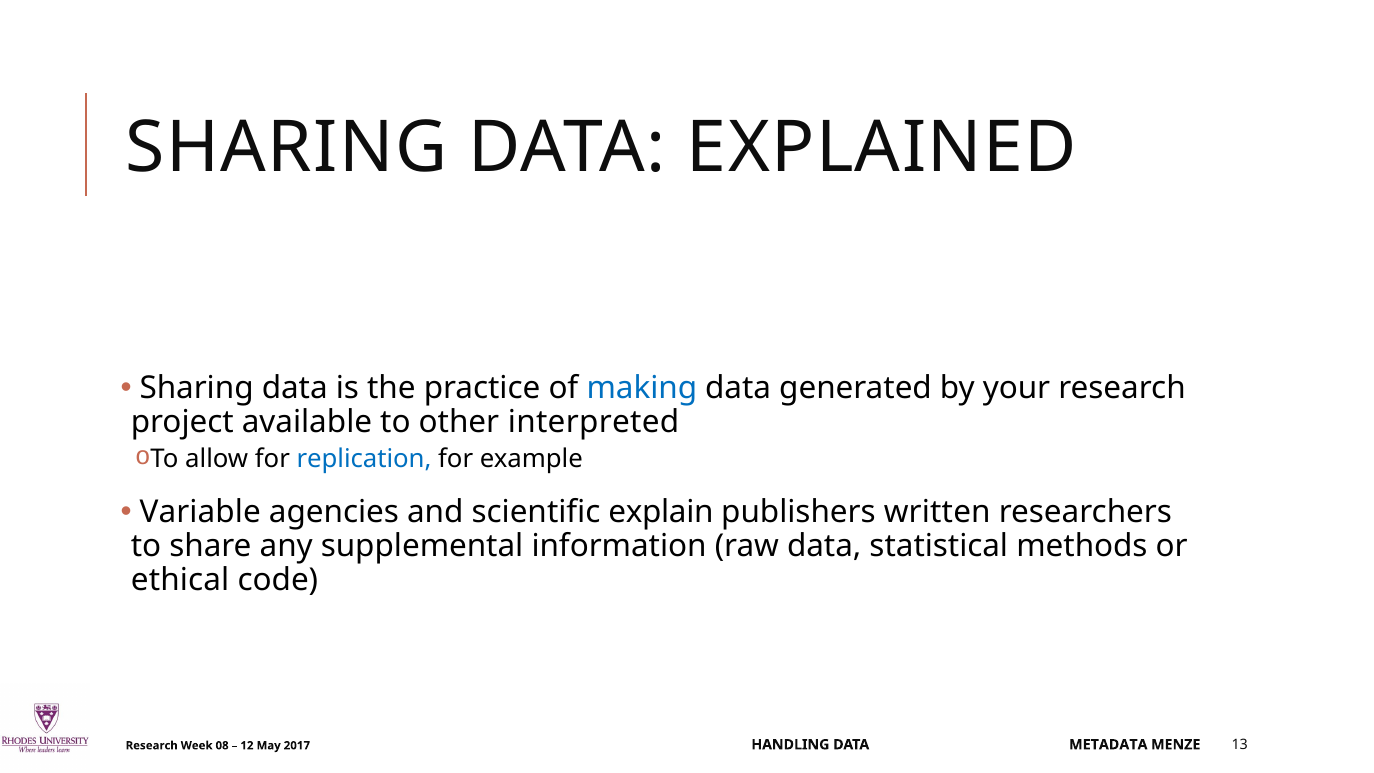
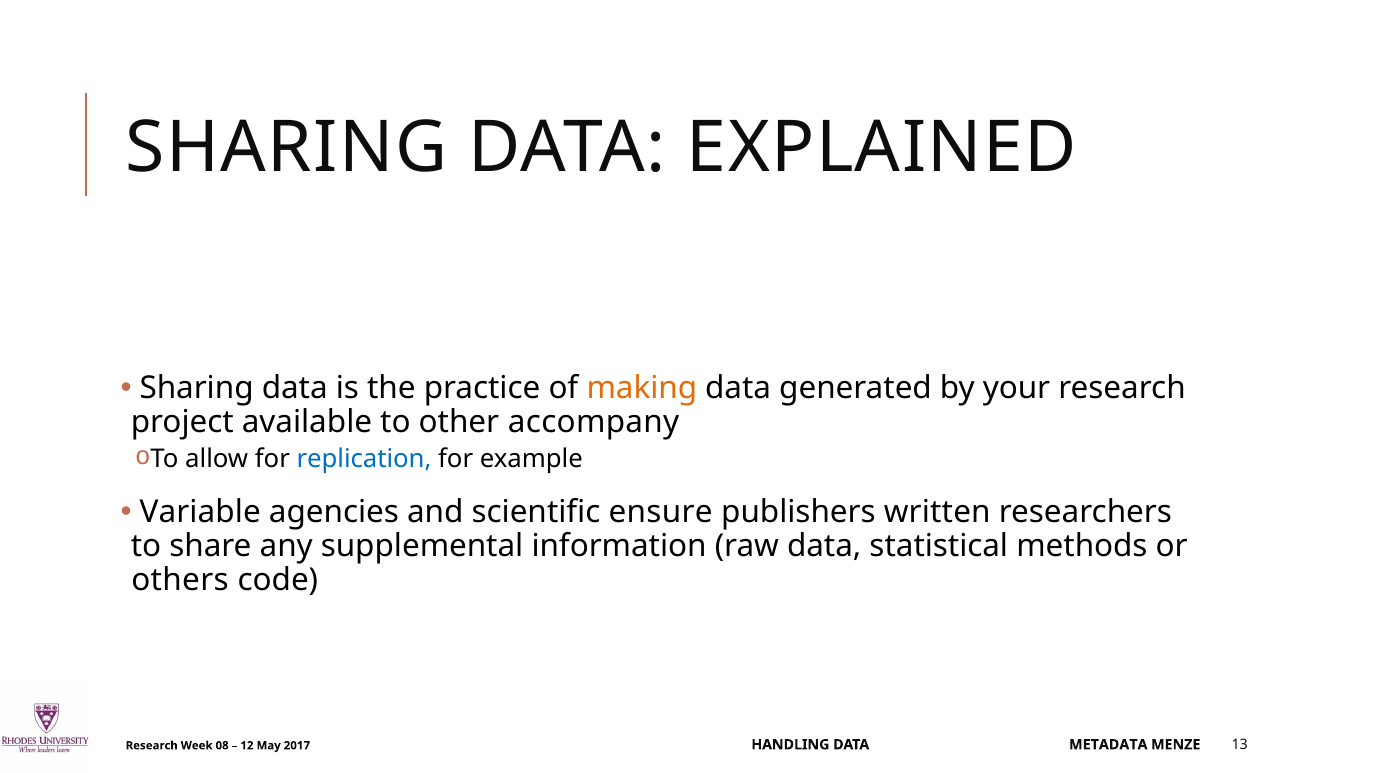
making colour: blue -> orange (642, 388)
interpreted: interpreted -> accompany (594, 422)
explain: explain -> ensure (661, 512)
ethical: ethical -> others (180, 580)
